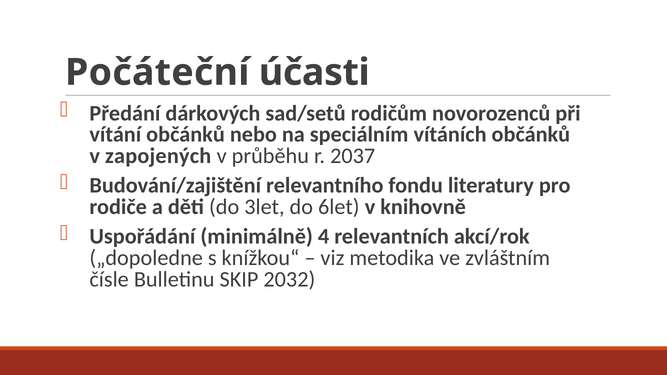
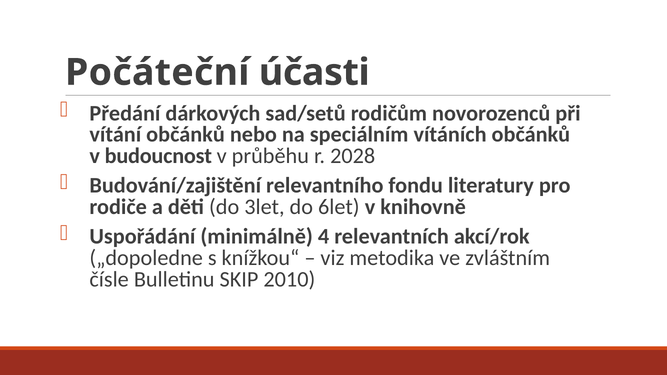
zapojených: zapojených -> budoucnost (158, 156)
2037: 2037 -> 2028 (353, 156)
2032: 2032 -> 2010 (289, 279)
